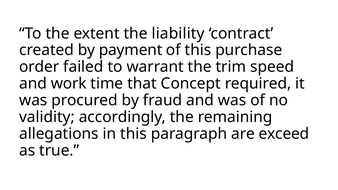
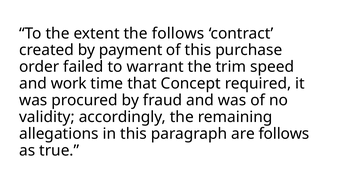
the liability: liability -> follows (178, 33)
are exceed: exceed -> follows (284, 134)
